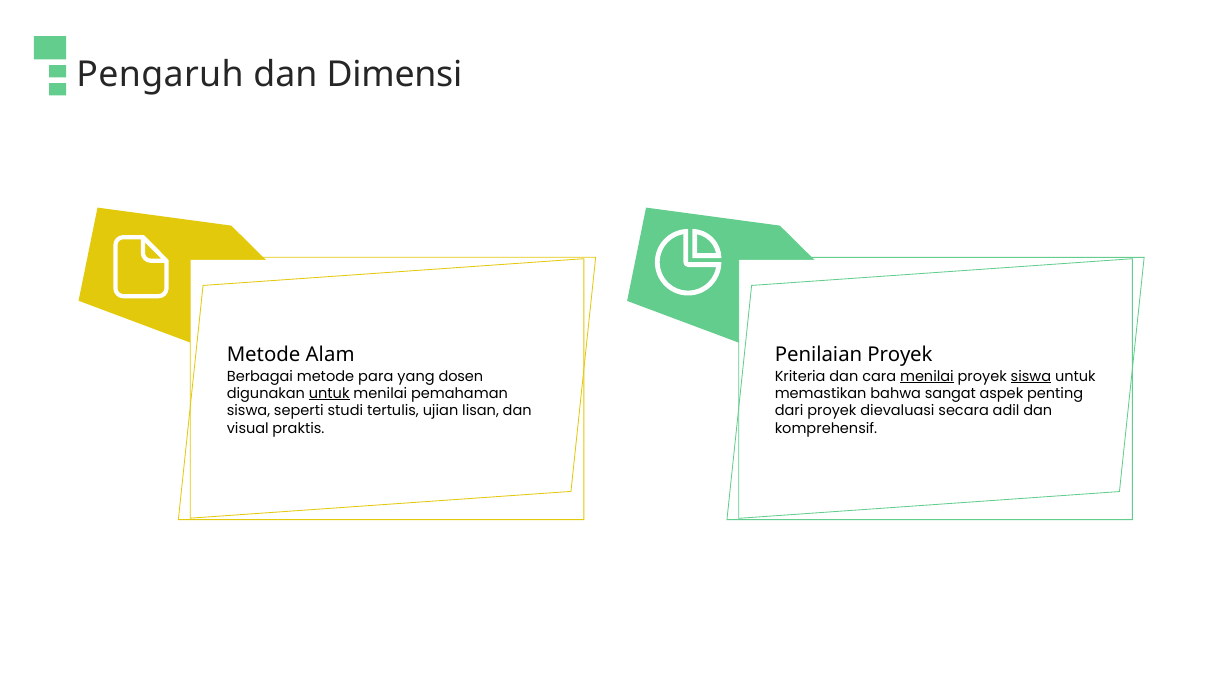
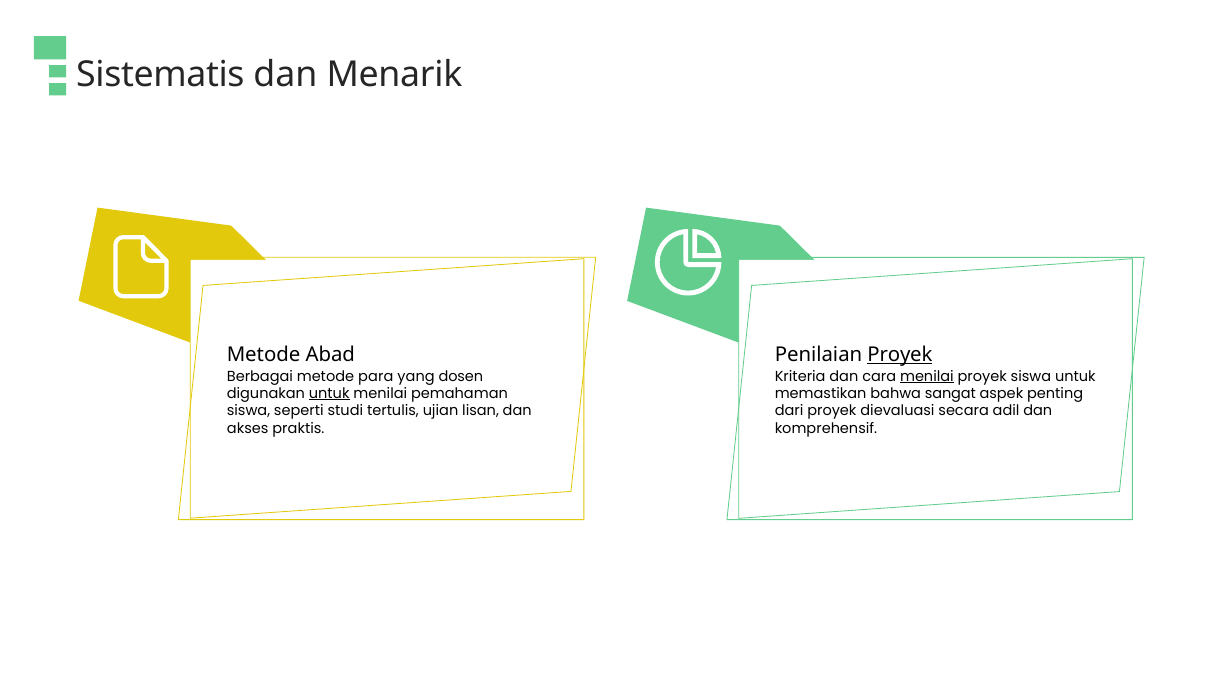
Pengaruh: Pengaruh -> Sistematis (160, 75)
Dimensi: Dimensi -> Menarik (394, 75)
Alam: Alam -> Abad (330, 355)
Proyek underline: none -> present (900, 355)
siswa underline: present -> none (1031, 376)
visual: visual -> akses (248, 428)
